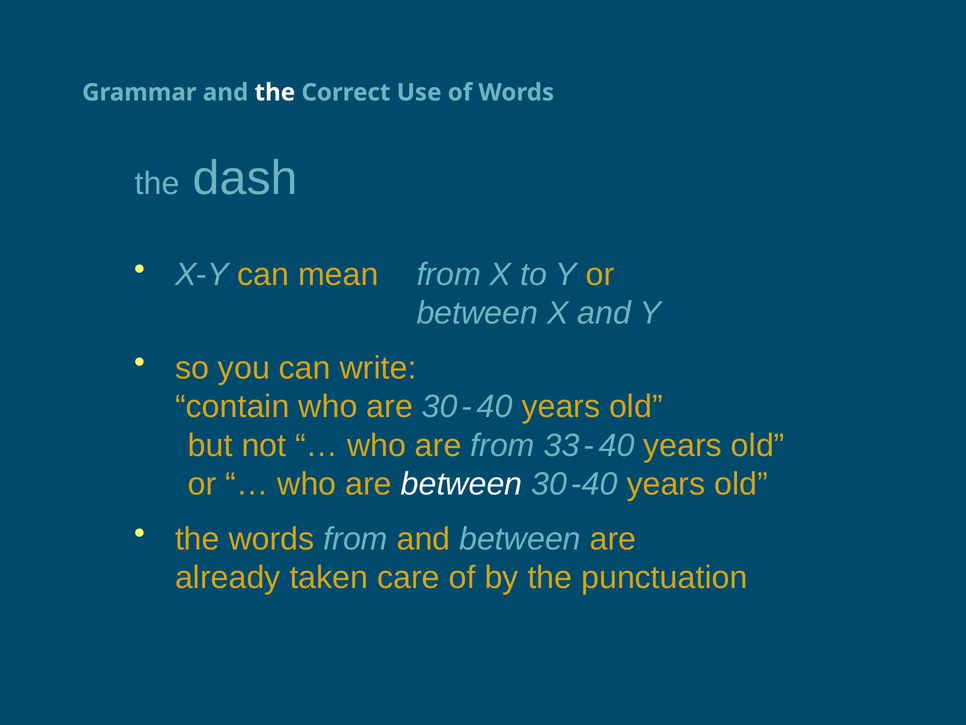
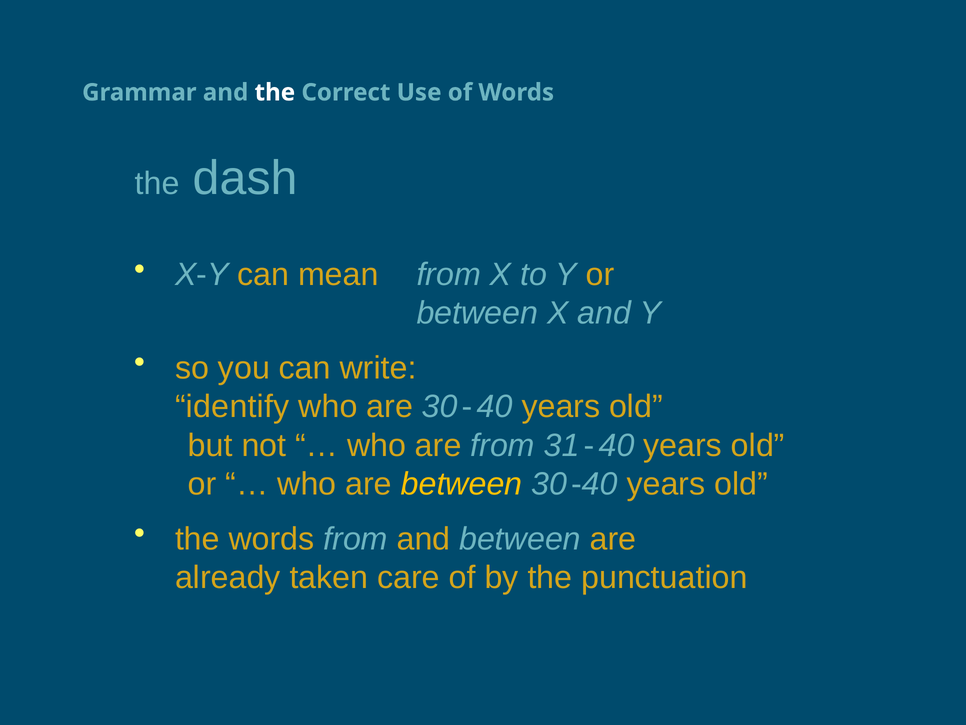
contain: contain -> identify (232, 406)
33: 33 -> 31 (562, 445)
between colour: white -> yellow (462, 484)
